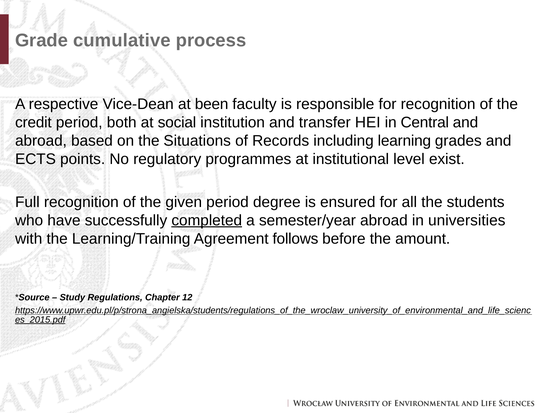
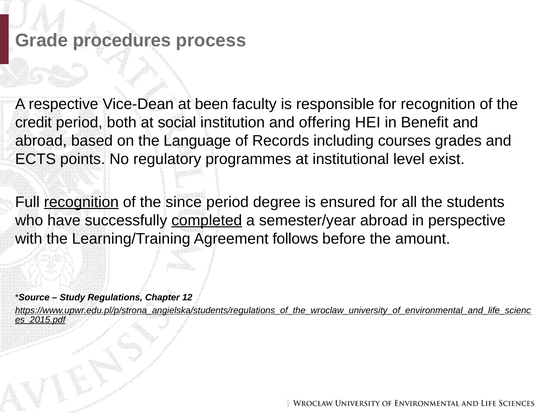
cumulative: cumulative -> procedures (122, 40)
transfer: transfer -> offering (325, 122)
Central: Central -> Benefit (425, 122)
Situations: Situations -> Language (197, 141)
learning: learning -> courses (404, 141)
recognition underline: none -> present (81, 202)
given: given -> since (184, 202)
universities: universities -> perspective (467, 220)
